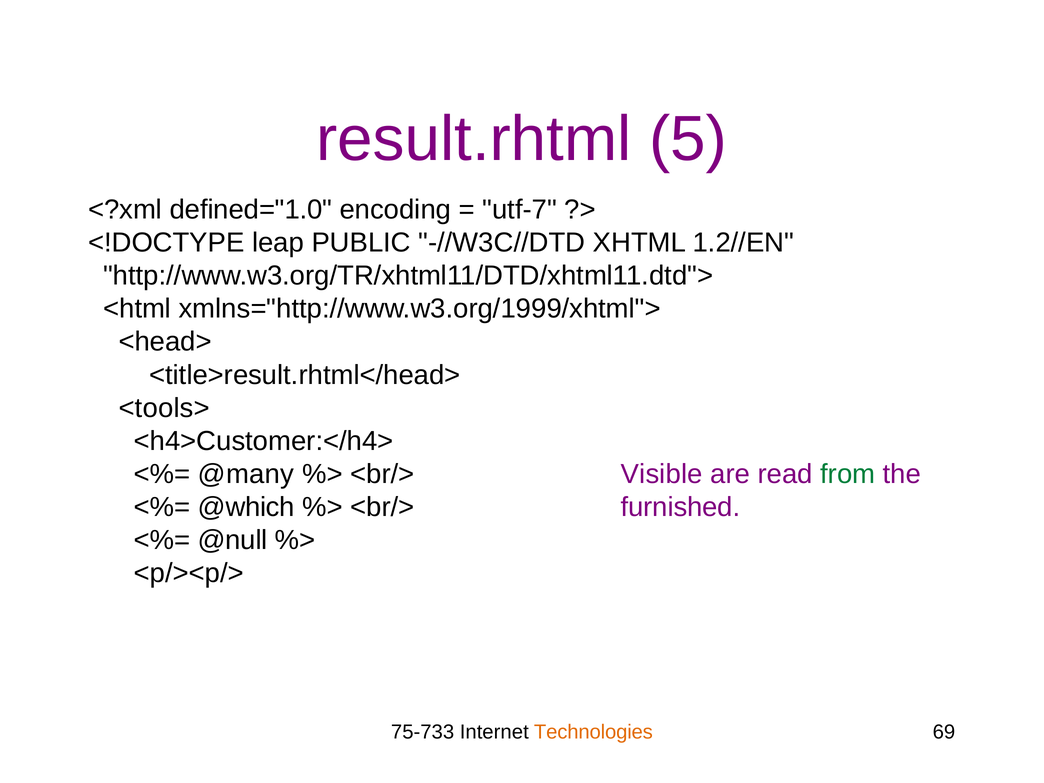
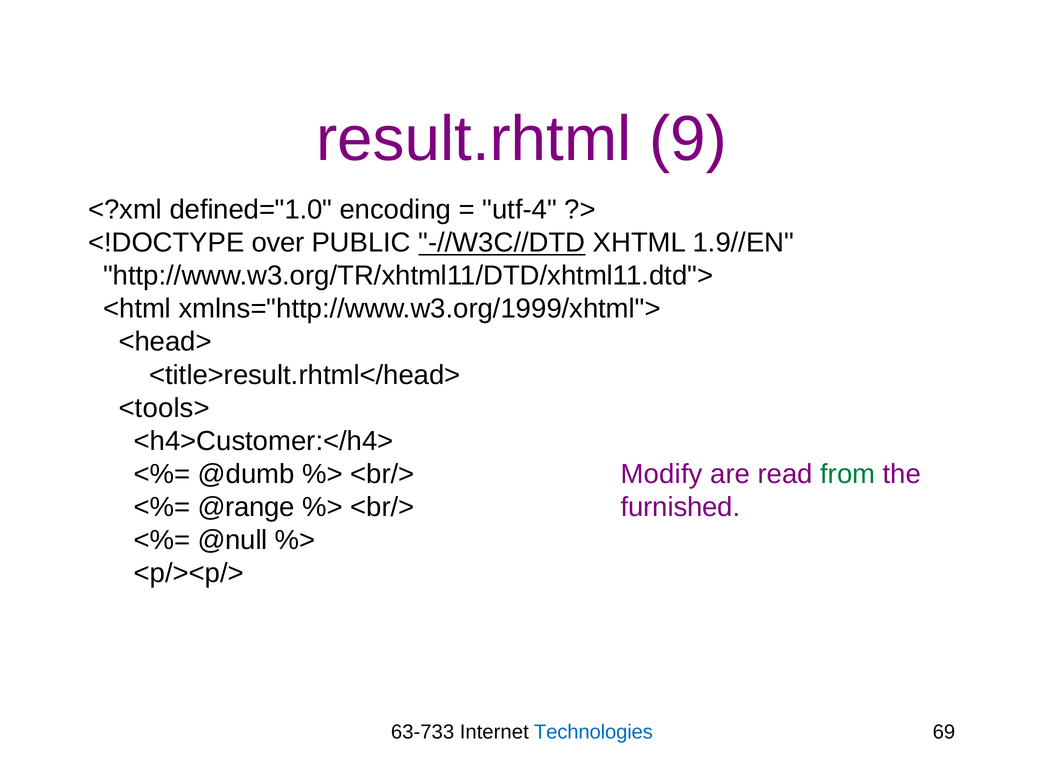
5: 5 -> 9 (688, 139)
utf-7: utf-7 -> utf-4 (520, 210)
leap: leap -> over (278, 243)
-//W3C//DTD underline: none -> present (502, 243)
1.2//EN: 1.2//EN -> 1.9//EN (743, 243)
@many: @many -> @dumb (246, 474)
Visible: Visible -> Modify (662, 474)
@which: @which -> @range (246, 507)
75-733: 75-733 -> 63-733 (423, 732)
Technologies colour: orange -> blue (593, 732)
